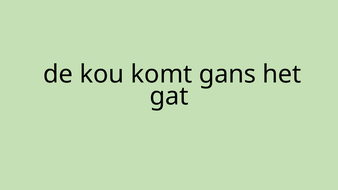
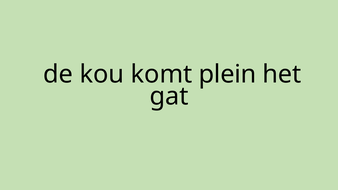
gans: gans -> plein (227, 74)
